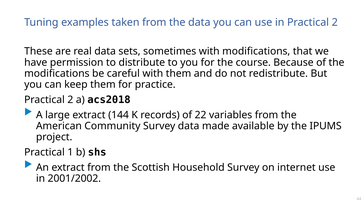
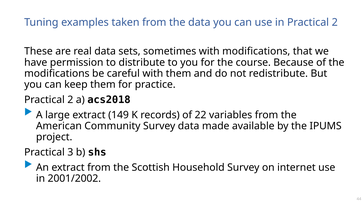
144: 144 -> 149 (119, 115)
1: 1 -> 3 (70, 152)
